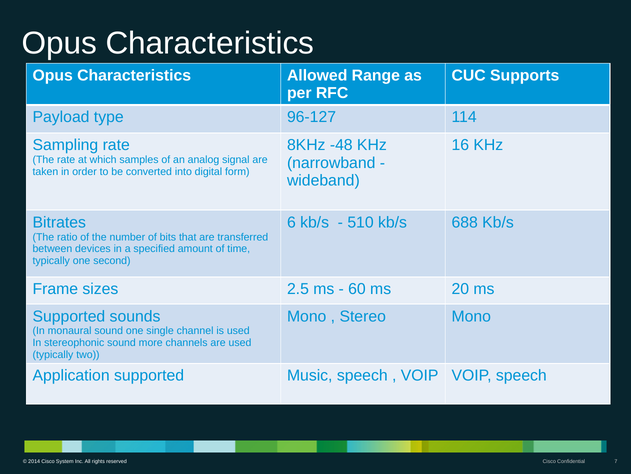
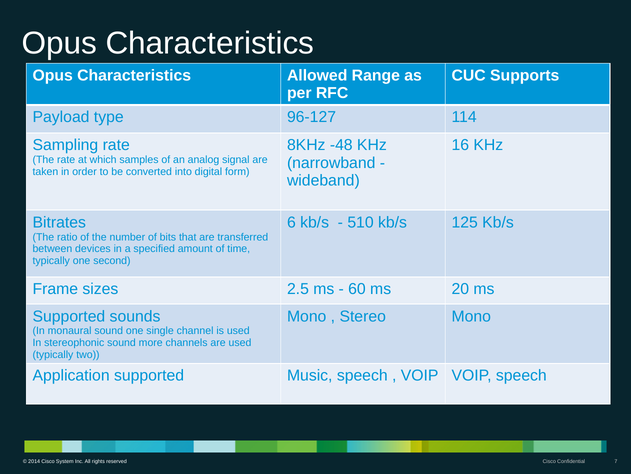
688: 688 -> 125 (465, 222)
